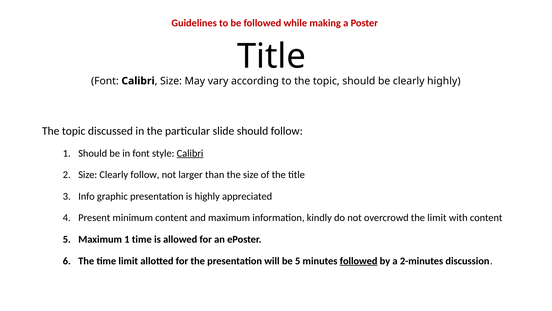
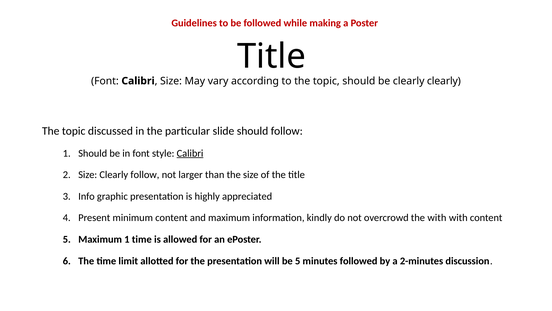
clearly highly: highly -> clearly (444, 81)
the limit: limit -> with (437, 218)
followed underline: present -> none (359, 261)
